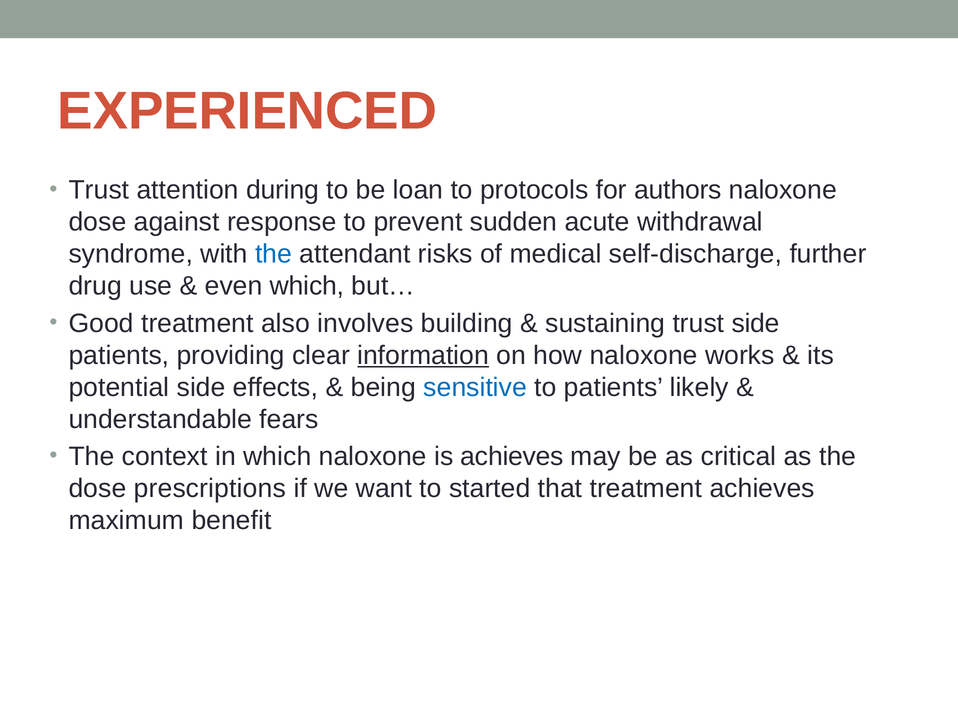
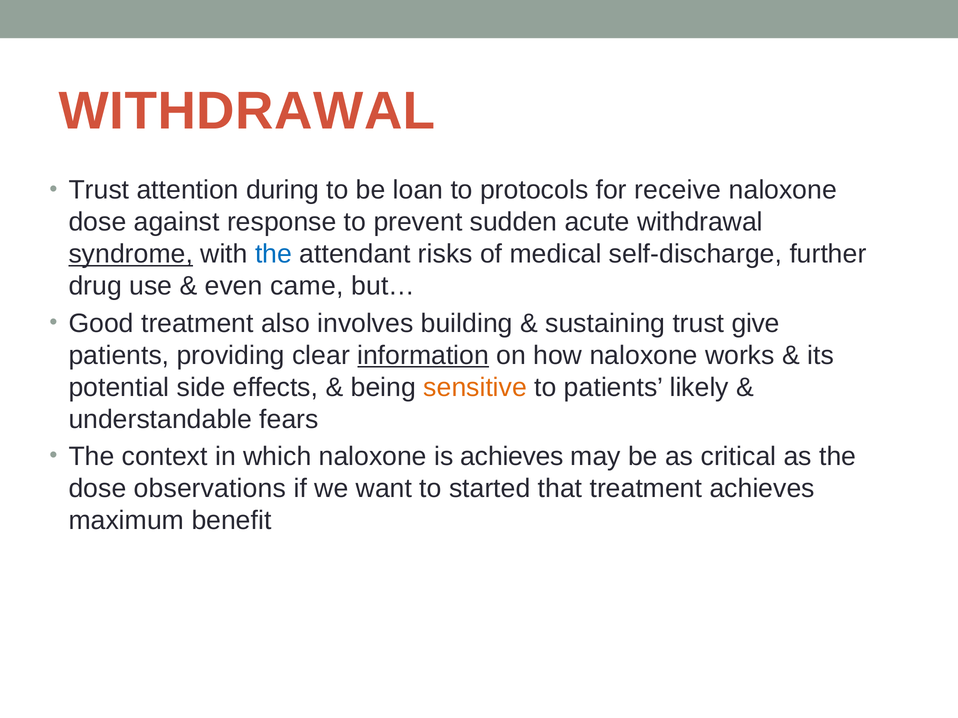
EXPERIENCED: EXPERIENCED -> WITHDRAWAL (247, 112)
authors: authors -> receive (678, 190)
syndrome underline: none -> present (131, 254)
even which: which -> came (307, 286)
trust side: side -> give (756, 324)
sensitive colour: blue -> orange (475, 388)
prescriptions: prescriptions -> observations (210, 489)
